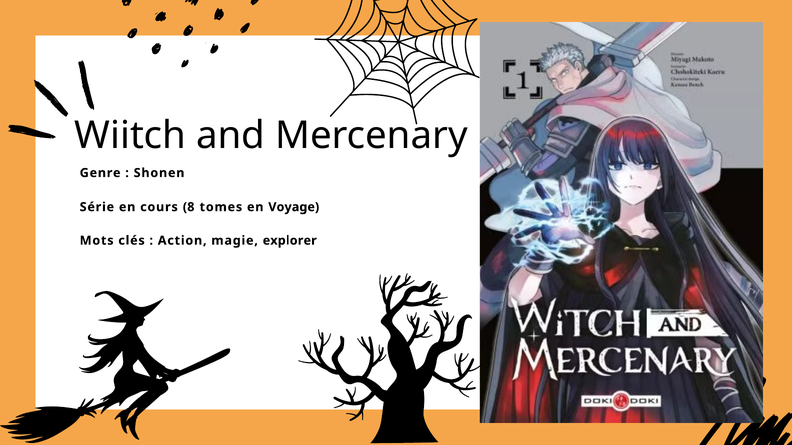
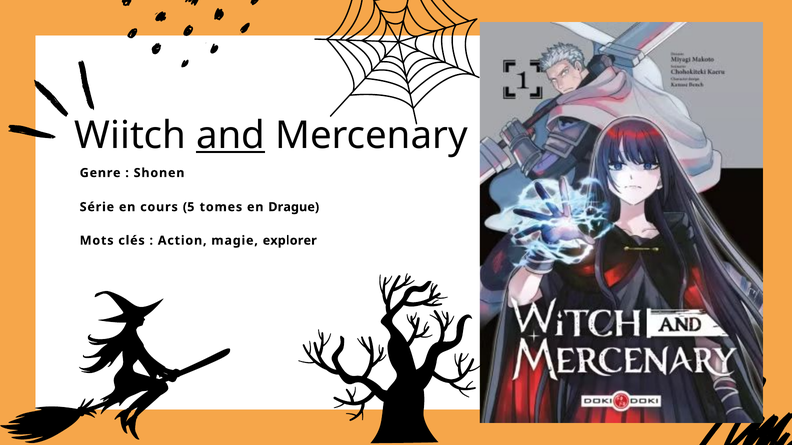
and underline: none -> present (231, 136)
8: 8 -> 5 (189, 207)
Voyage: Voyage -> Drague (294, 207)
